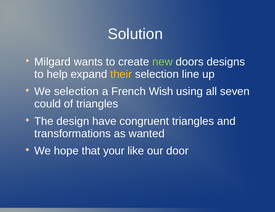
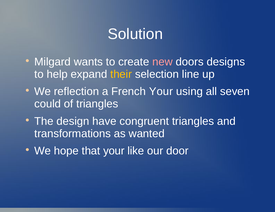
new colour: light green -> pink (162, 62)
We selection: selection -> reflection (76, 92)
French Wish: Wish -> Your (161, 92)
